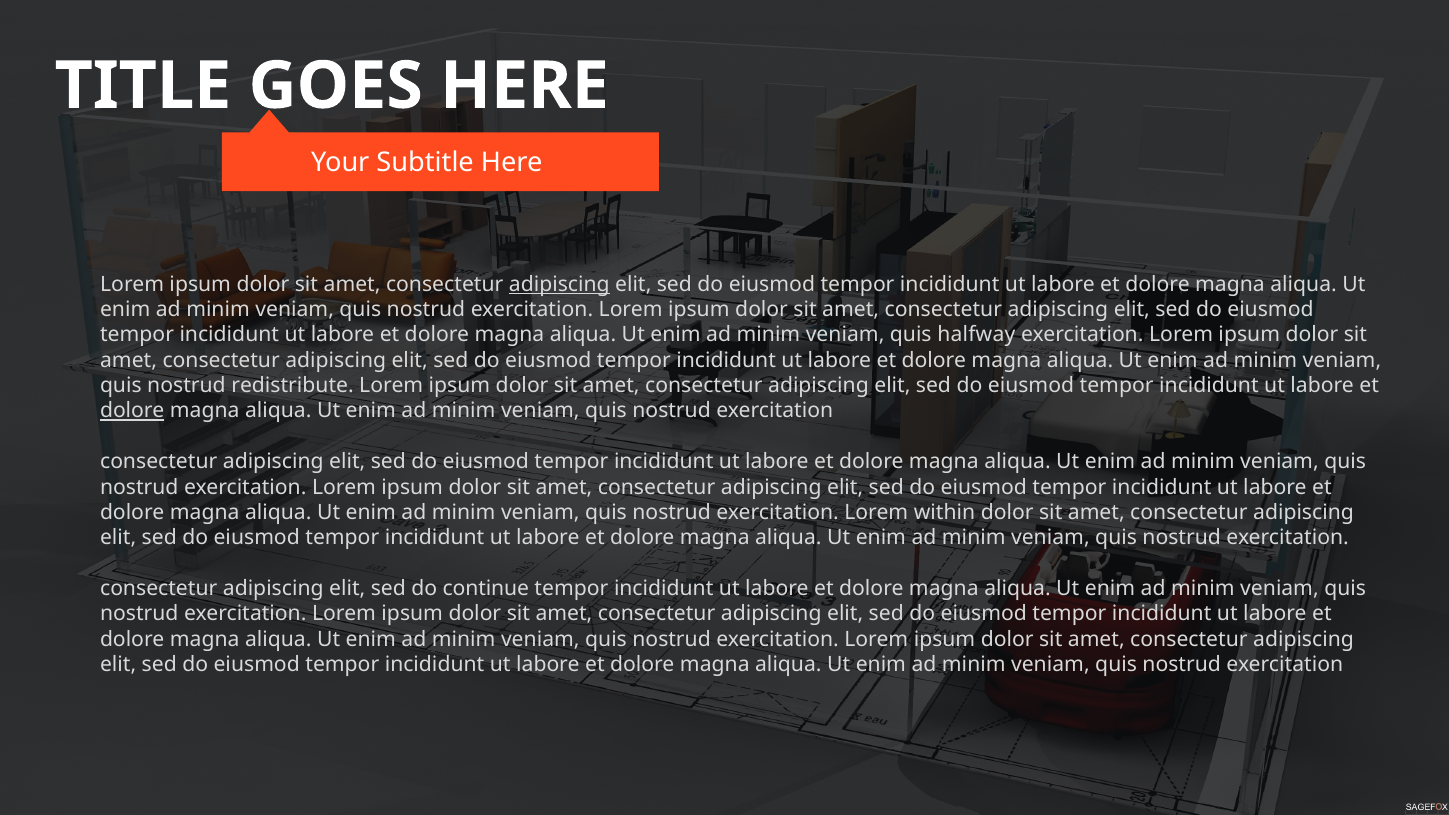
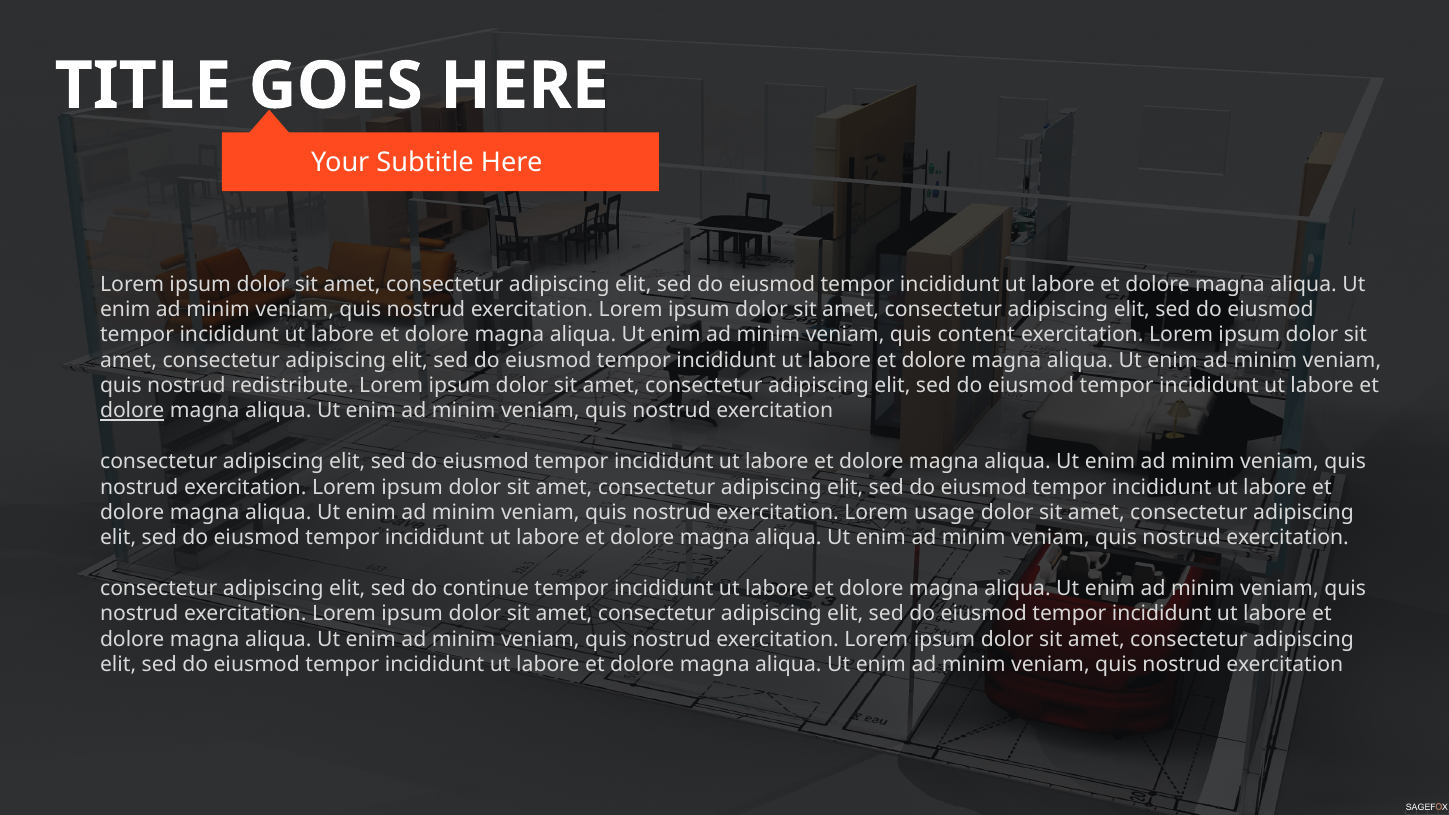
adipiscing underline: present -> none (559, 284)
halfway: halfway -> content (976, 335)
within: within -> usage (944, 513)
